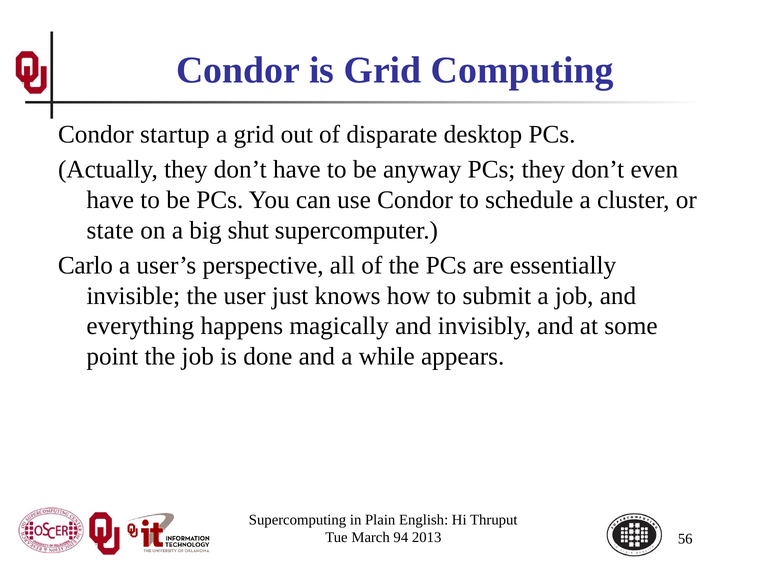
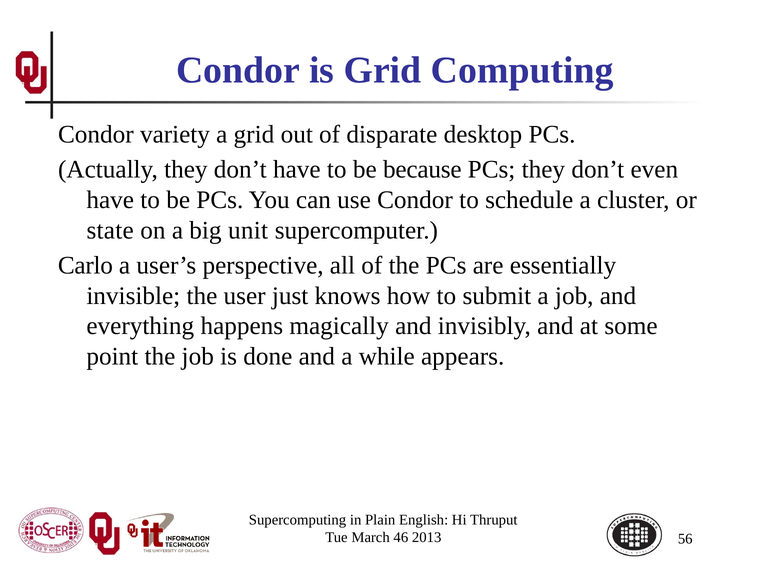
startup: startup -> variety (175, 134)
anyway: anyway -> because (422, 170)
shut: shut -> unit (248, 230)
94: 94 -> 46 (401, 537)
